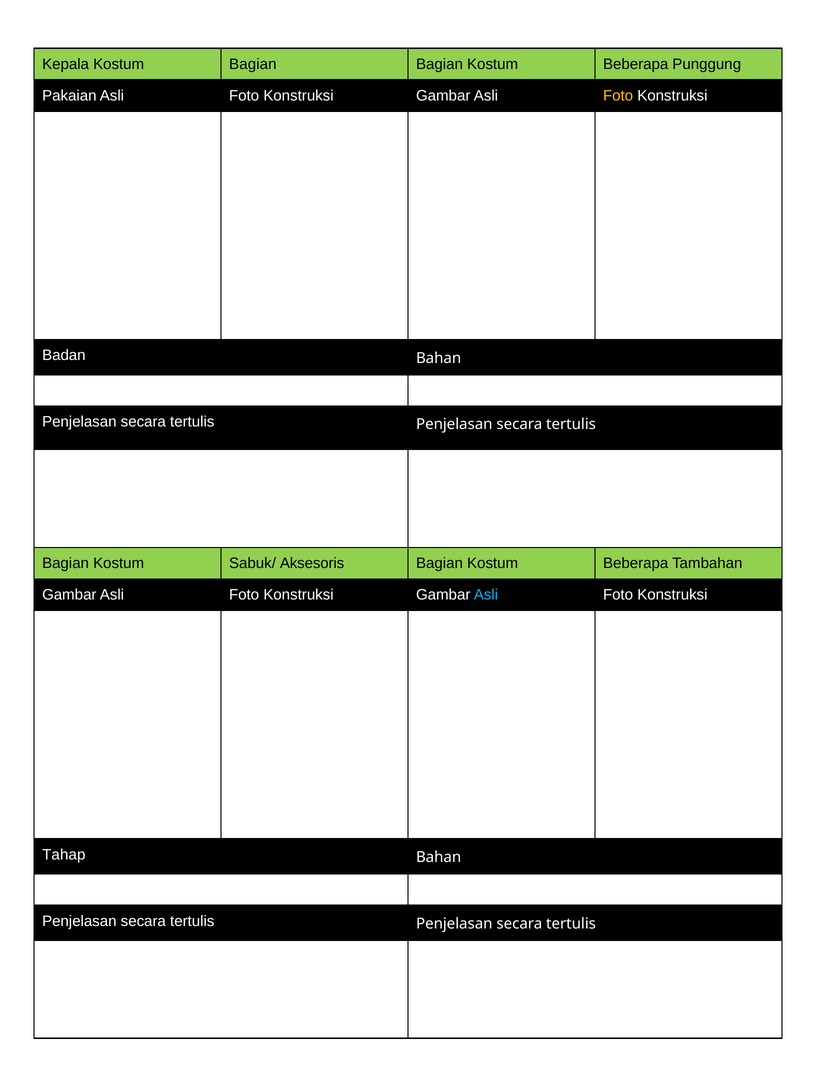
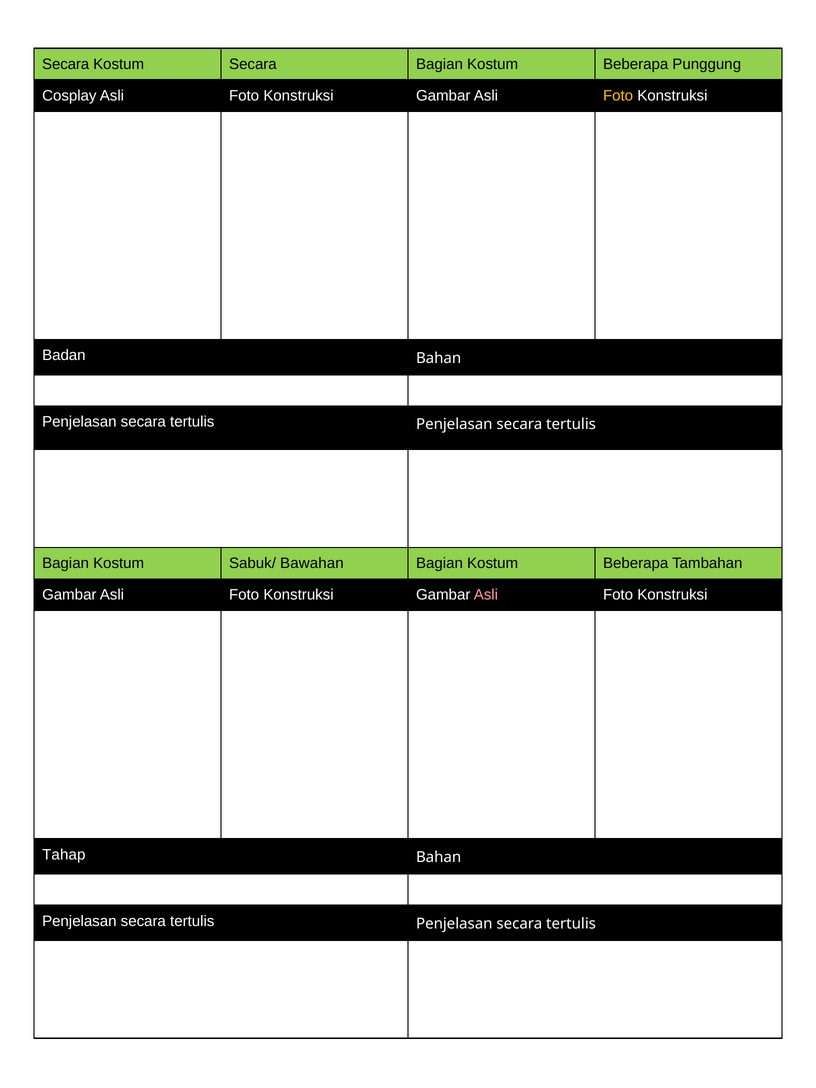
Kepala: Kepala -> Secara (66, 64)
Kostum Bagian: Bagian -> Secara (253, 64)
Pakaian: Pakaian -> Cosplay (69, 96)
Aksesoris: Aksesoris -> Bawahan (312, 563)
Asli colour: light blue -> pink (486, 595)
